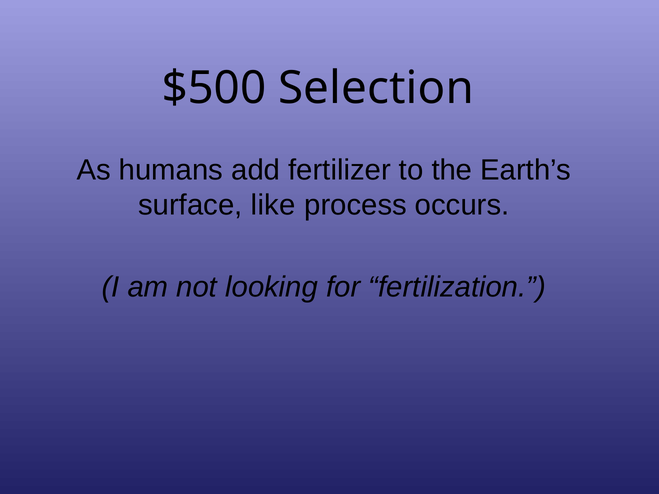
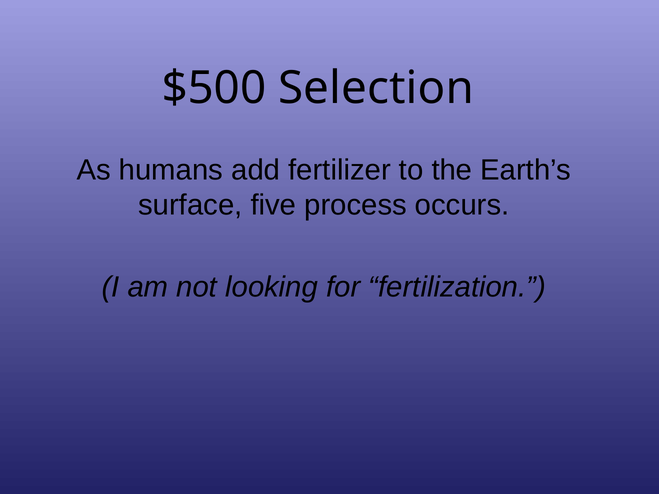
like: like -> five (273, 205)
